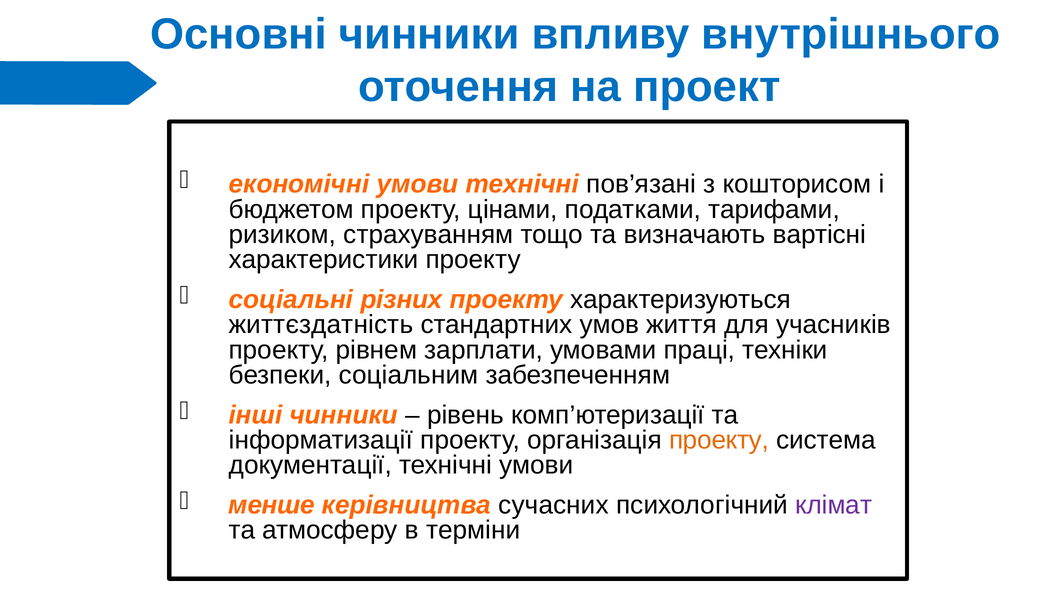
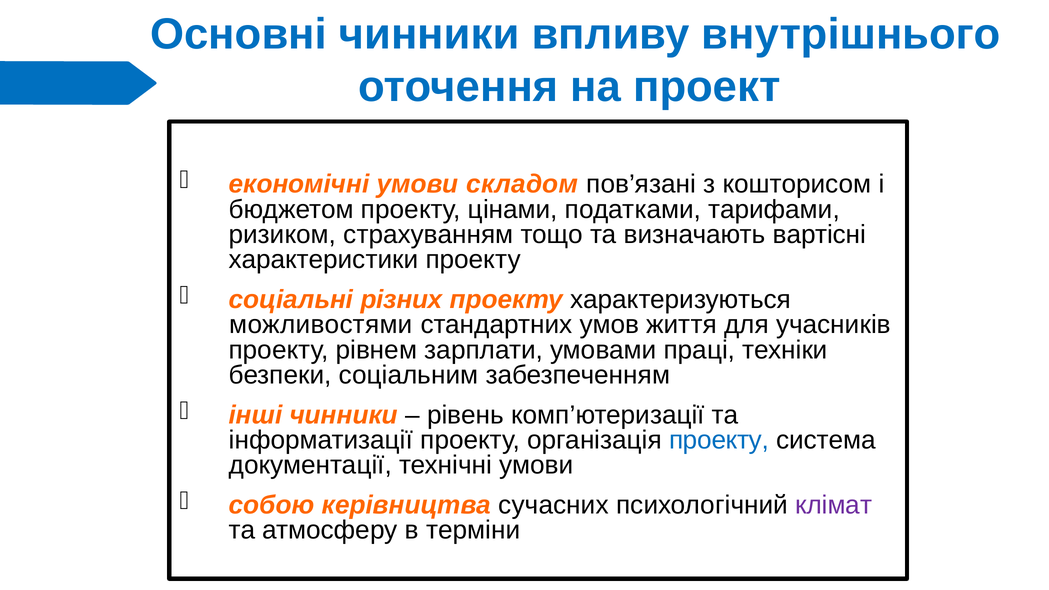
умови технічні: технічні -> складом (522, 184)
життєздатність: життєздатність -> можливостями (321, 325)
проекту colour: orange -> blue (719, 440)
менше: менше -> собою (272, 505)
